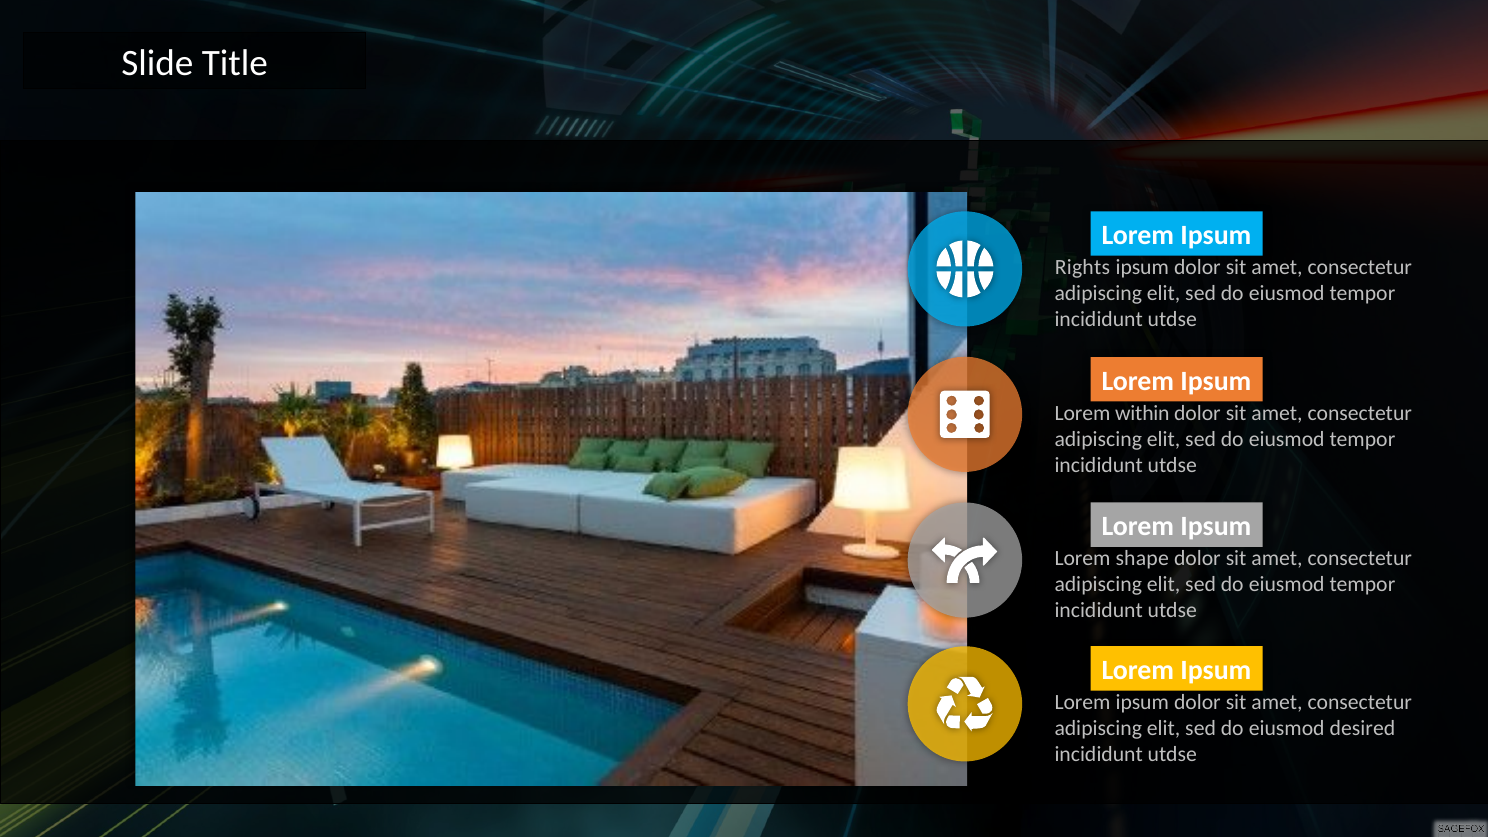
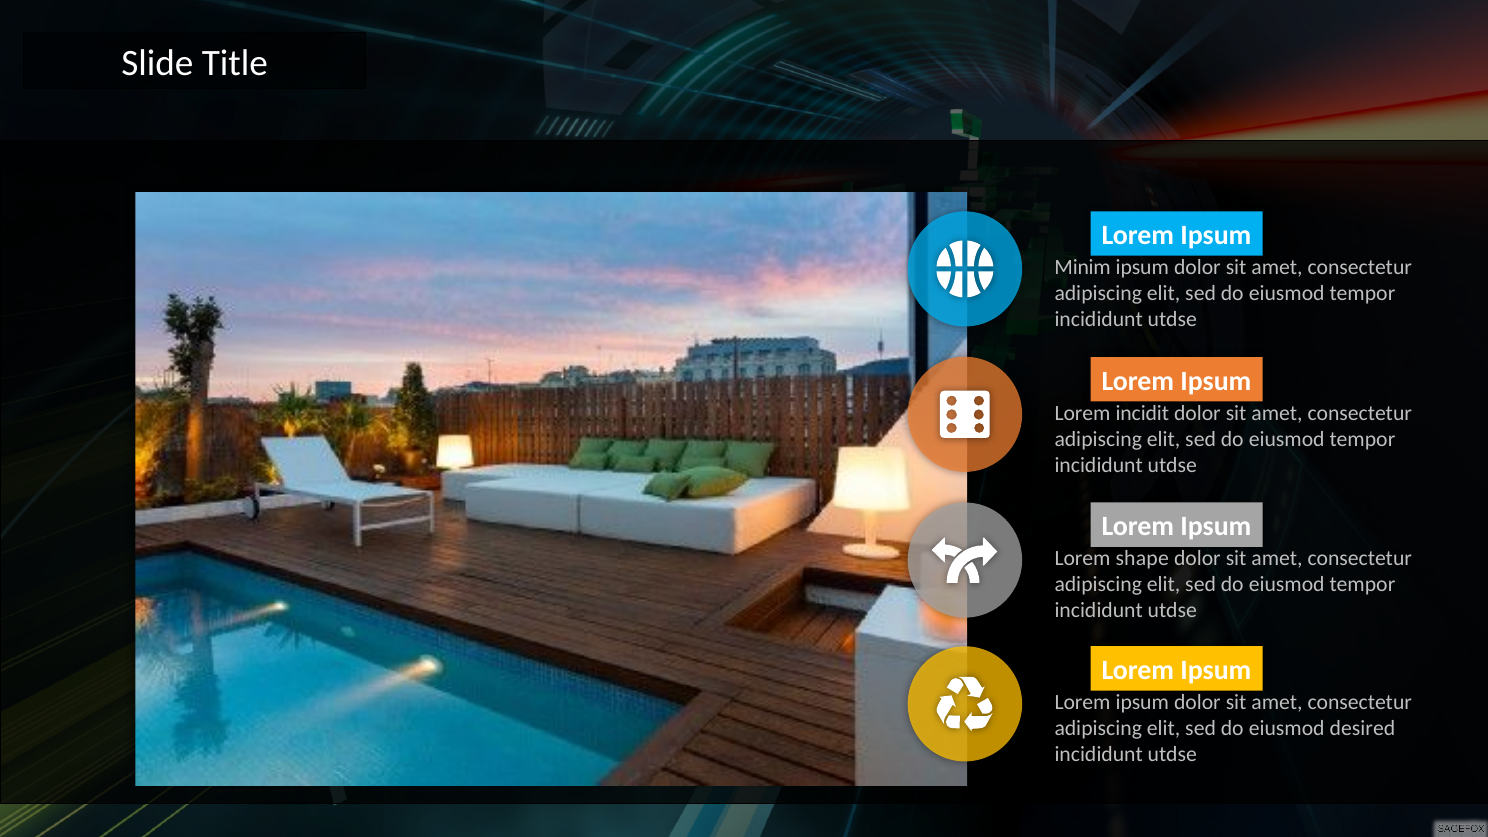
Rights: Rights -> Minim (1083, 267)
within: within -> incidit (1142, 413)
